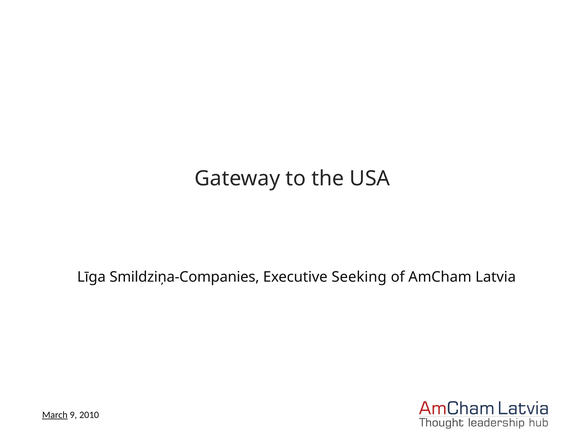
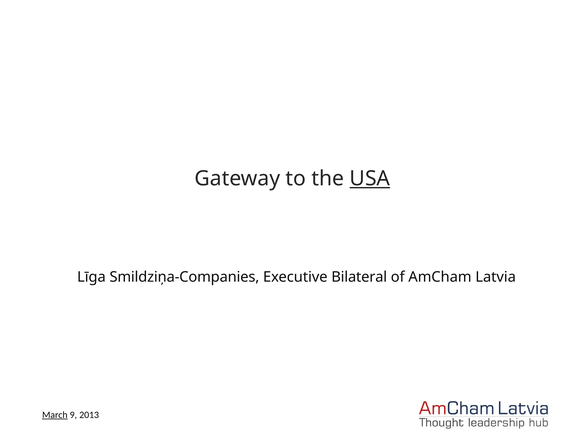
USA underline: none -> present (370, 179)
Seeking: Seeking -> Bilateral (359, 278)
2010: 2010 -> 2013 (89, 416)
